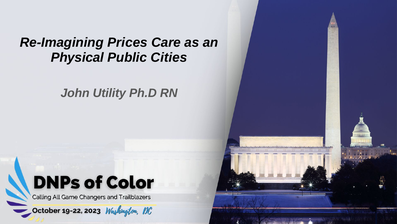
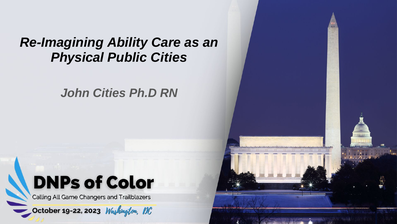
Prices: Prices -> Ability (128, 42)
John Utility: Utility -> Cities (109, 93)
